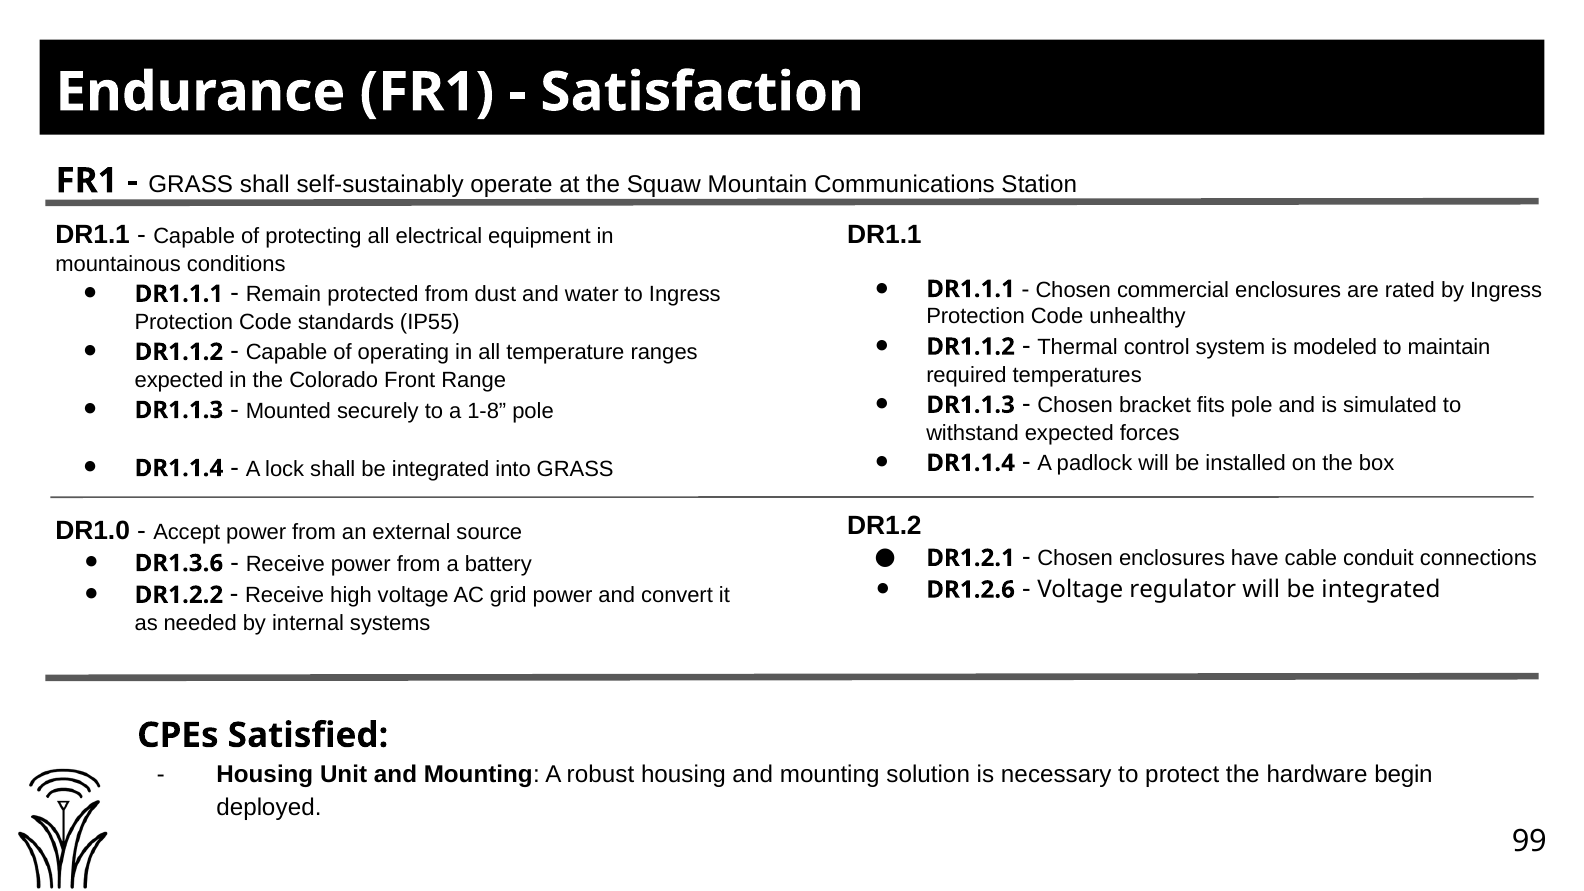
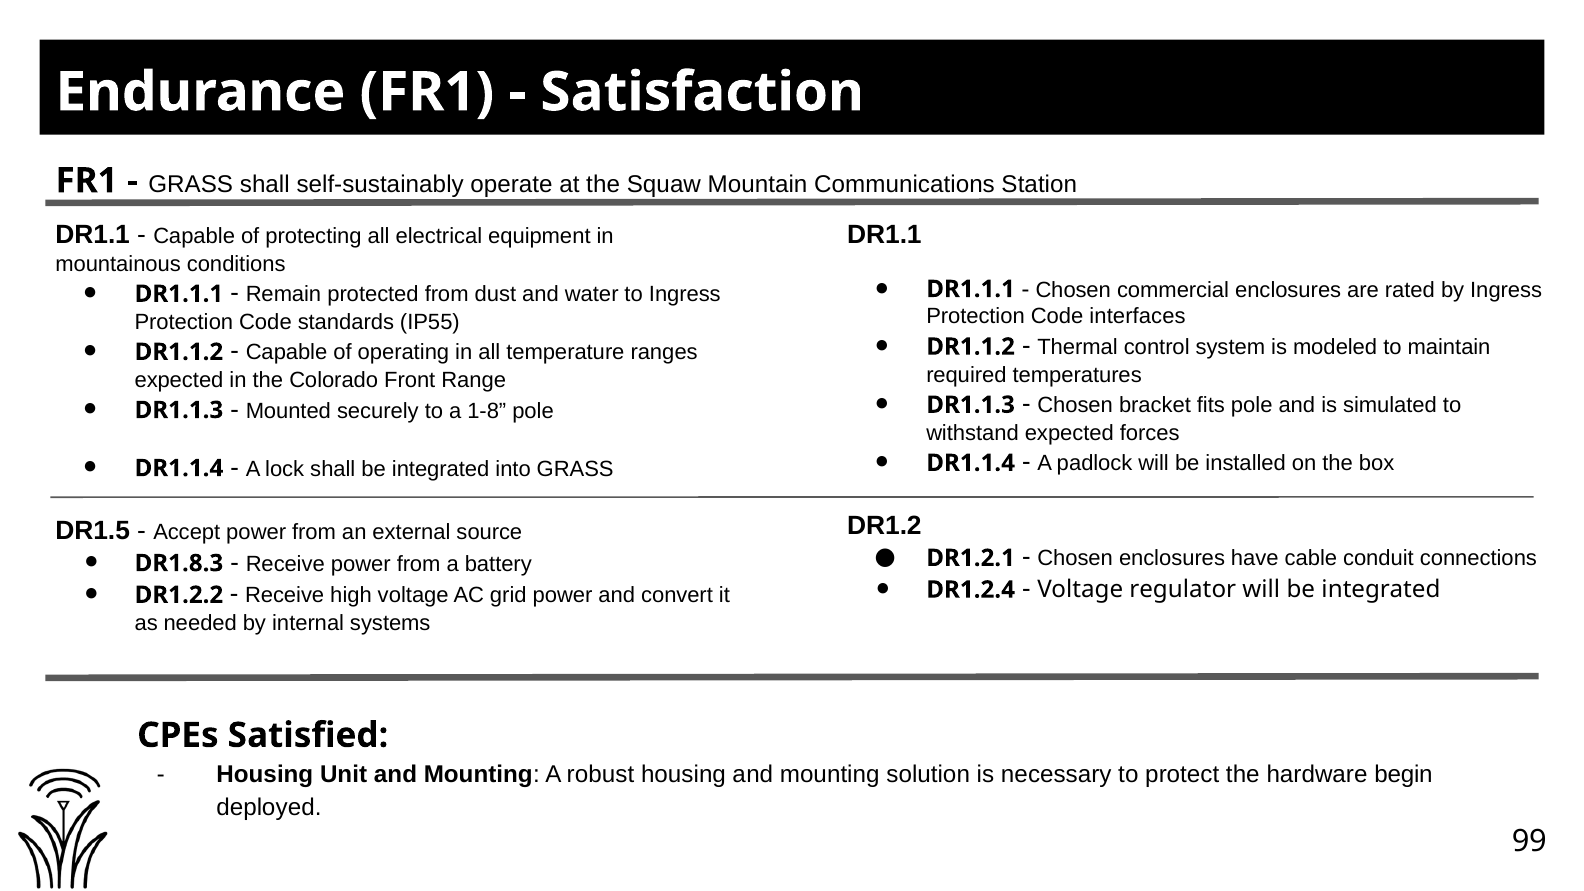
unhealthy: unhealthy -> interfaces (1138, 317)
DR1.0: DR1.0 -> DR1.5 (93, 531)
DR1.3.6: DR1.3.6 -> DR1.8.3 (179, 563)
DR1.2.6: DR1.2.6 -> DR1.2.4 (971, 590)
